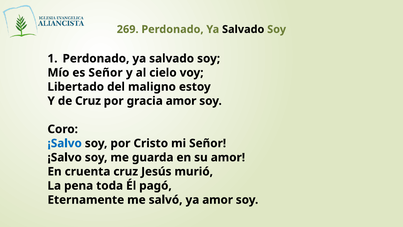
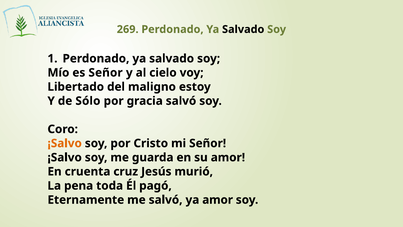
de Cruz: Cruz -> Sólo (88, 101)
gracia amor: amor -> salvó (181, 101)
¡Salvo colour: blue -> orange (65, 143)
